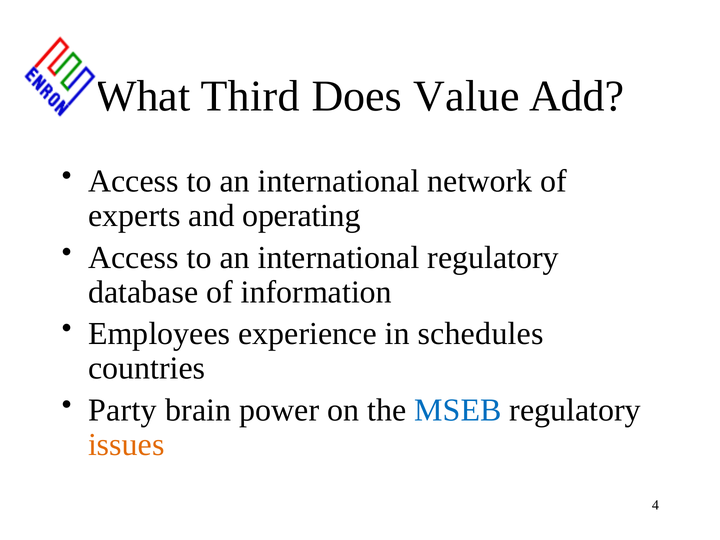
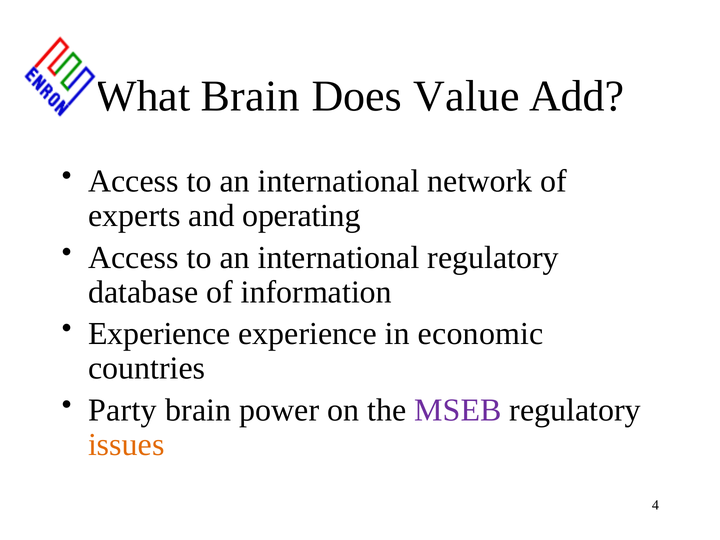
What Third: Third -> Brain (250, 96)
Employees: Employees -> Experience (159, 334)
schedules: schedules -> economic (481, 334)
MSEB colour: blue -> purple (458, 410)
